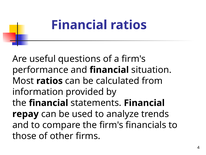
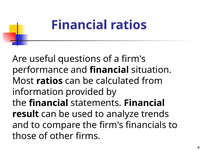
repay: repay -> result (26, 114)
